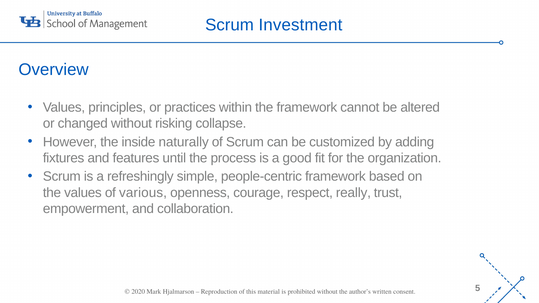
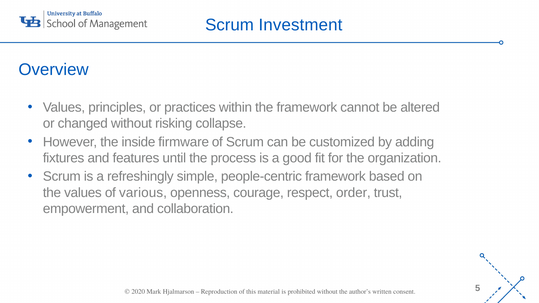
naturally: naturally -> firmware (184, 142)
really: really -> order (353, 193)
